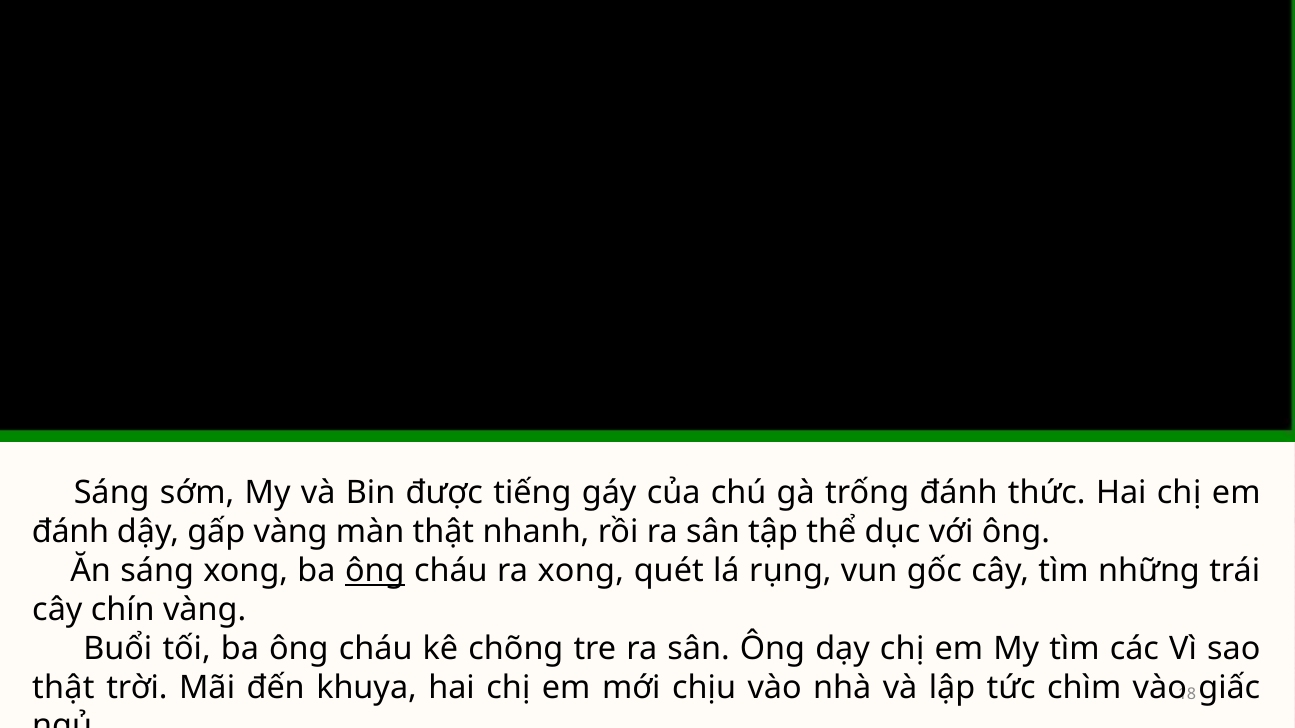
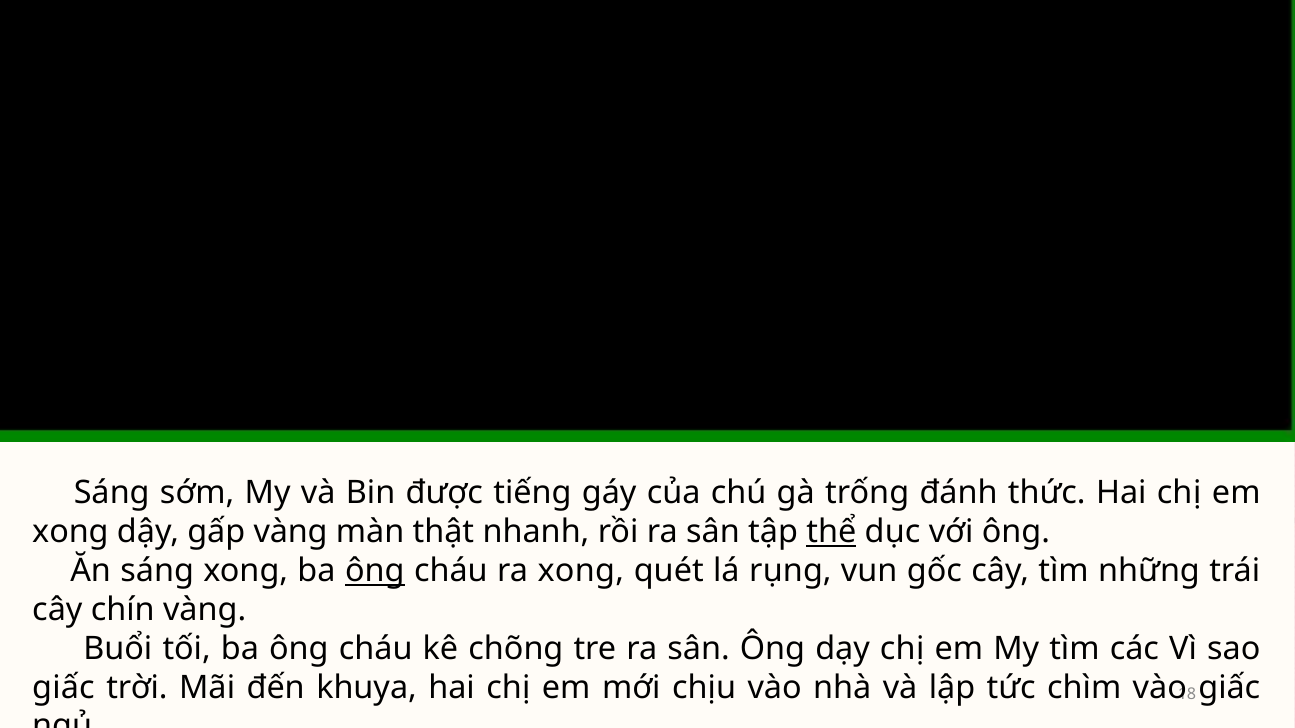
đánh: đánh -> xong (70, 532)
thể underline: none -> present (831, 532)
thật: thật -> giấc (63, 688)
